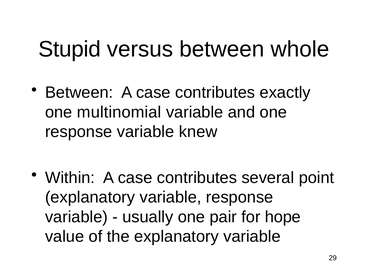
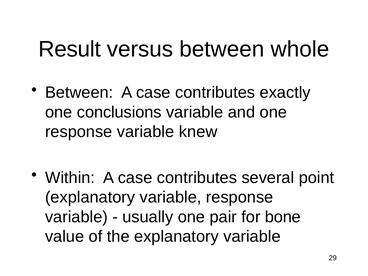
Stupid: Stupid -> Result (70, 49)
multinomial: multinomial -> conclusions (119, 112)
hope: hope -> bone (283, 217)
